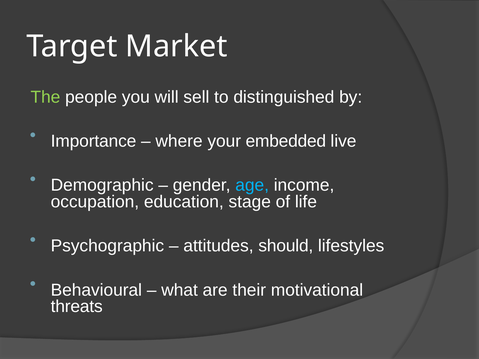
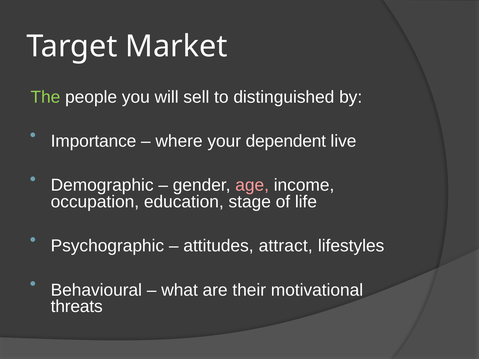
embedded: embedded -> dependent (286, 141)
age colour: light blue -> pink (252, 185)
should: should -> attract (286, 246)
